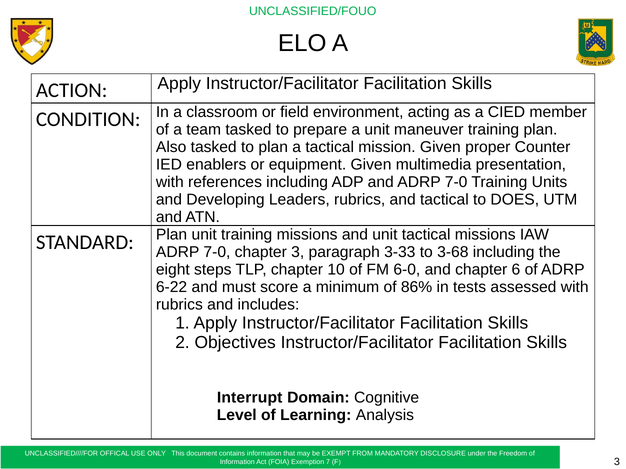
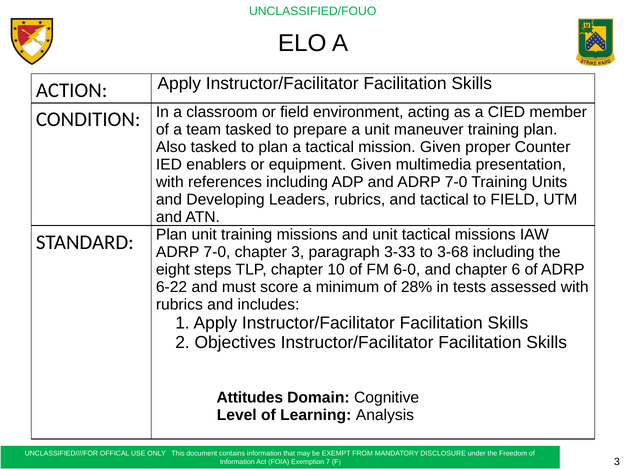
to DOES: DOES -> FIELD (515, 200)
86%: 86% -> 28% (417, 287)
Interrupt: Interrupt -> Attitudes (250, 398)
